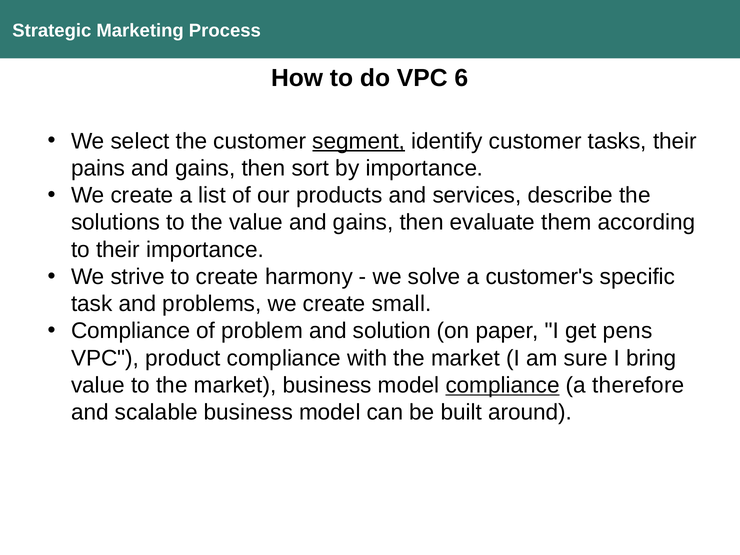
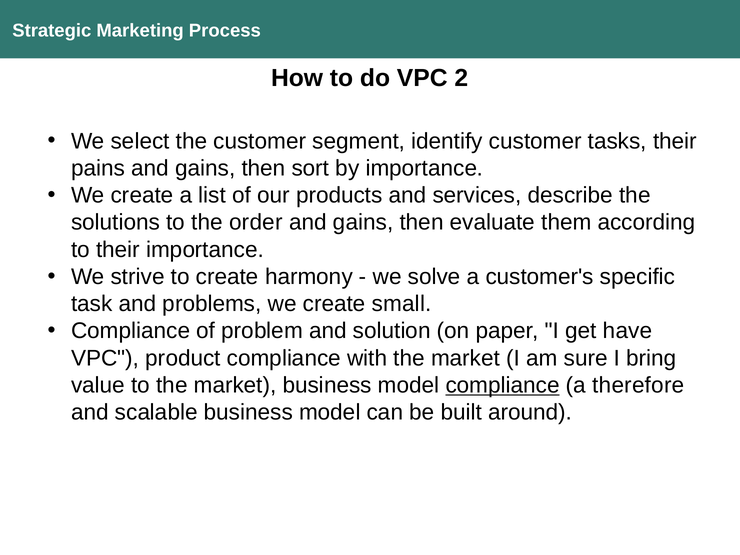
6: 6 -> 2 (461, 78)
segment underline: present -> none (359, 141)
the value: value -> order (256, 223)
pens: pens -> have (628, 331)
